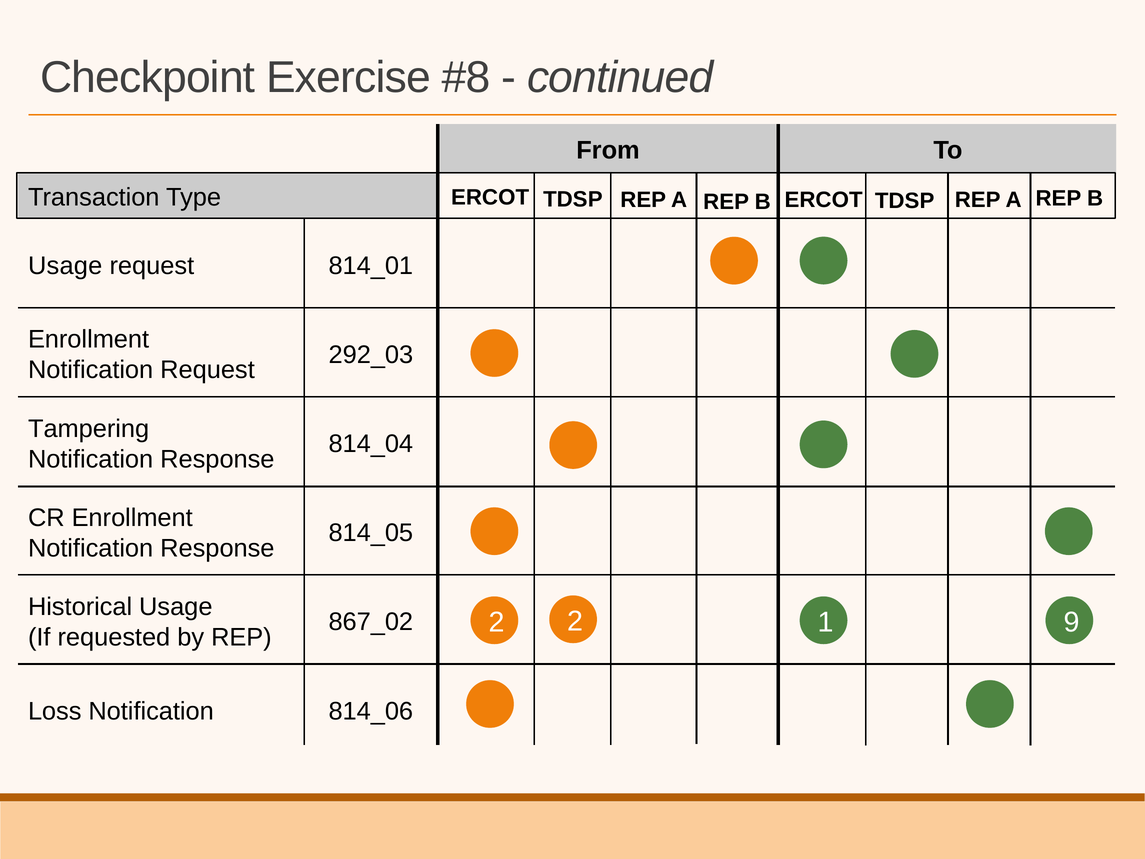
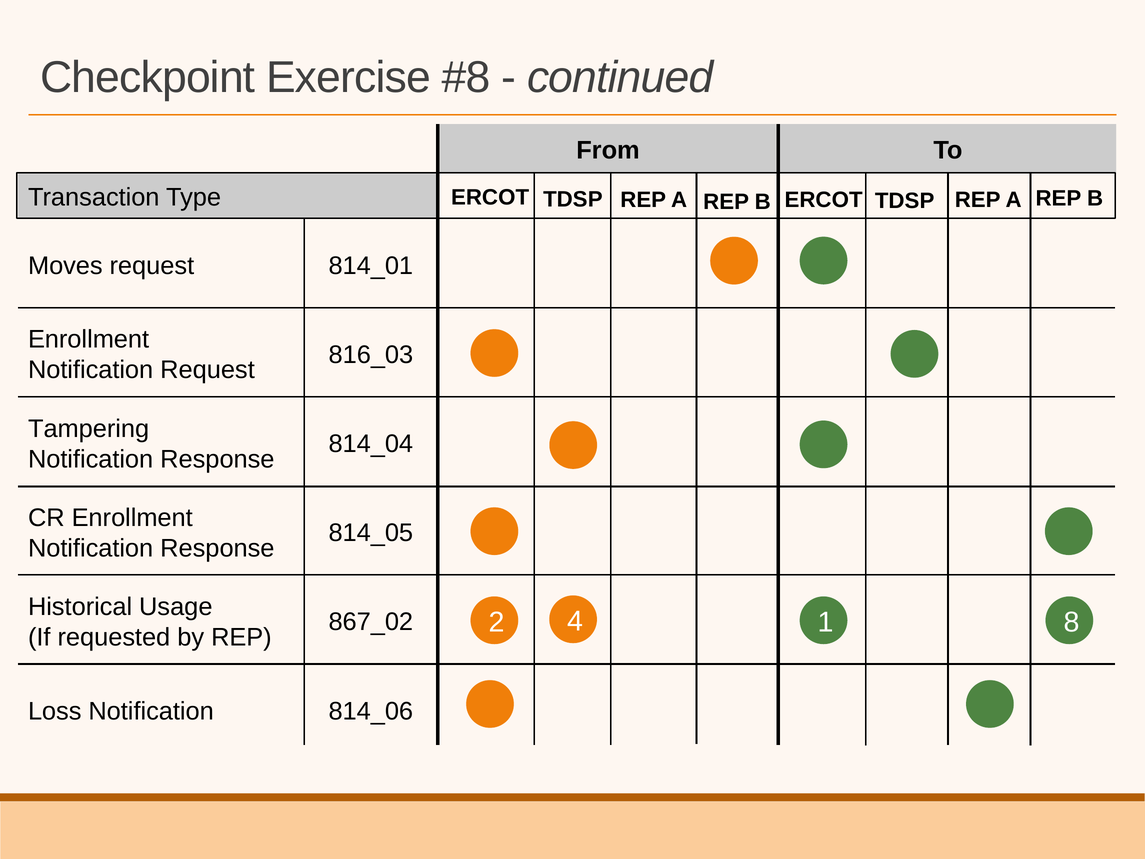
Usage: Usage -> Moves (65, 266)
292_03: 292_03 -> 816_03 (371, 355)
9: 9 -> 8 (1072, 622)
867_02 2: 2 -> 4 (575, 621)
